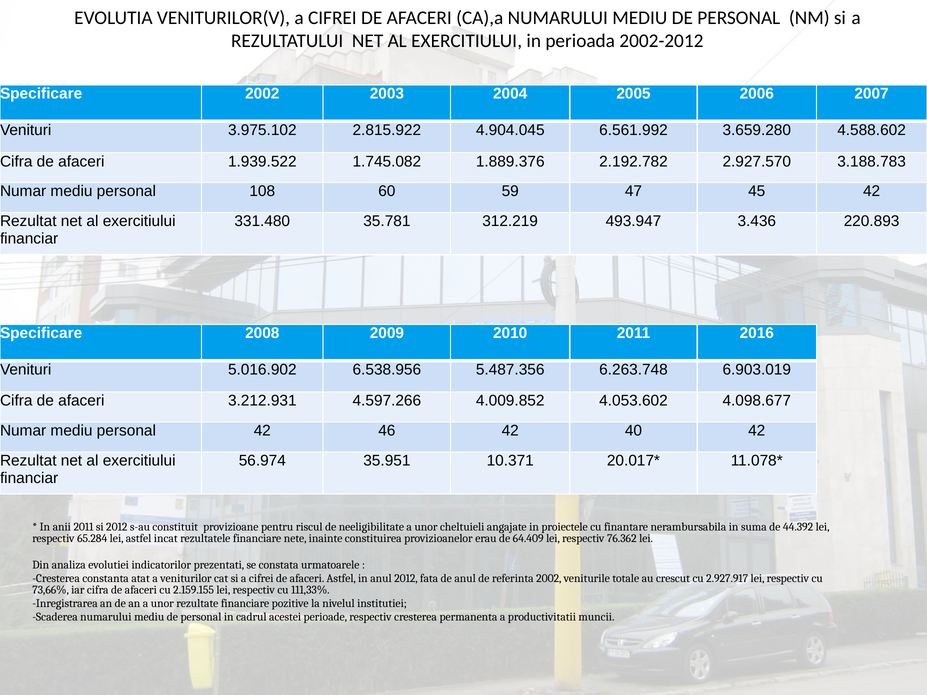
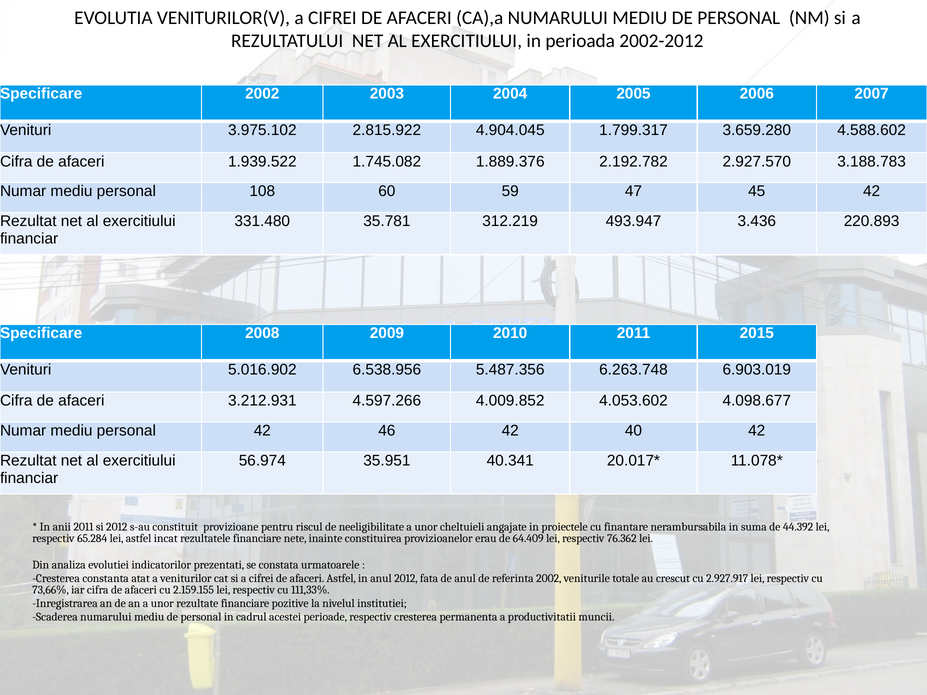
6.561.992: 6.561.992 -> 1.799.317 (634, 130)
2016: 2016 -> 2015 (757, 333)
10.371: 10.371 -> 40.341 (510, 461)
